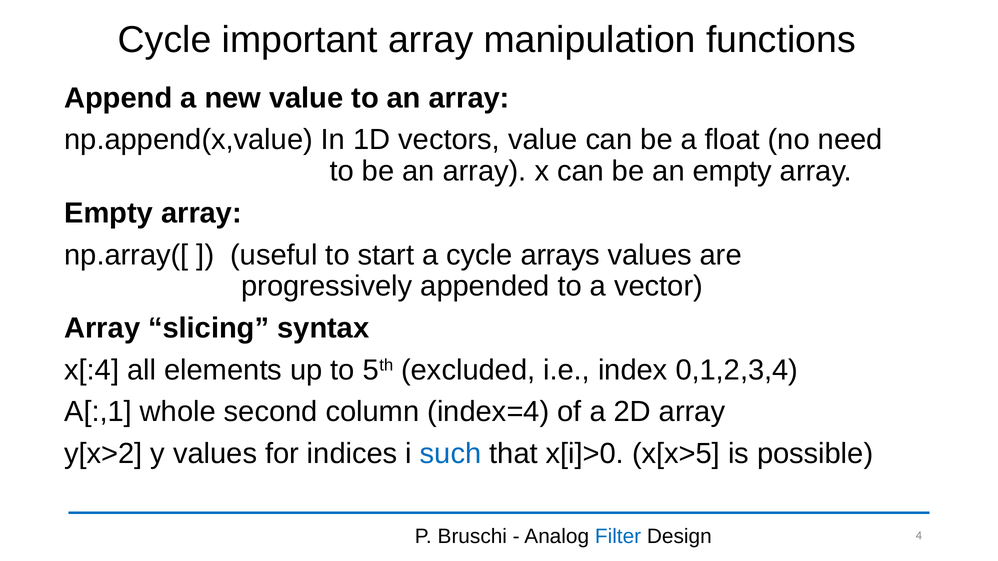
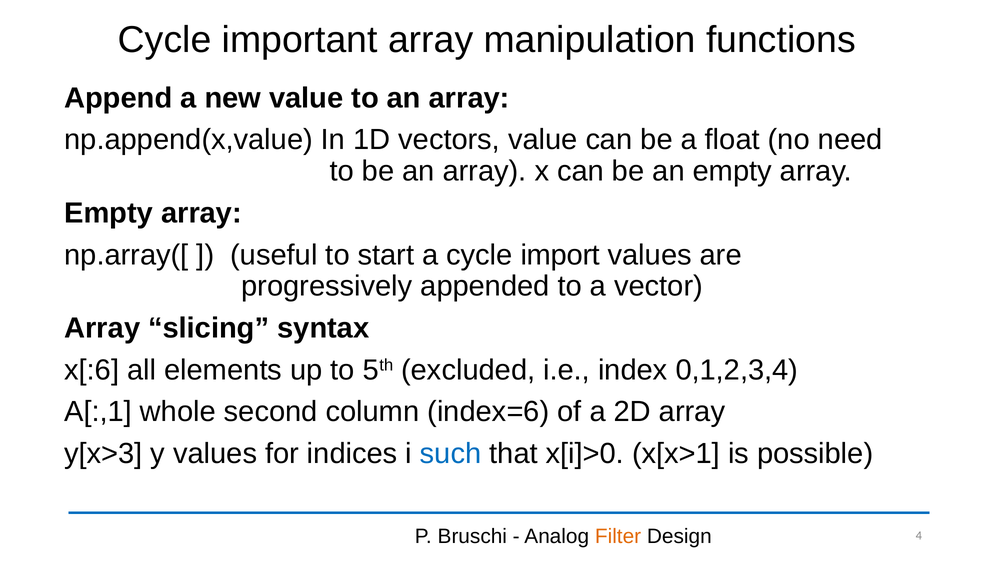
arrays: arrays -> import (560, 255)
x[:4: x[:4 -> x[:6 (92, 370)
index=4: index=4 -> index=6 (488, 412)
y[x>2: y[x>2 -> y[x>3 (103, 454)
x[x>5: x[x>5 -> x[x>1 (676, 454)
Filter colour: blue -> orange (618, 537)
